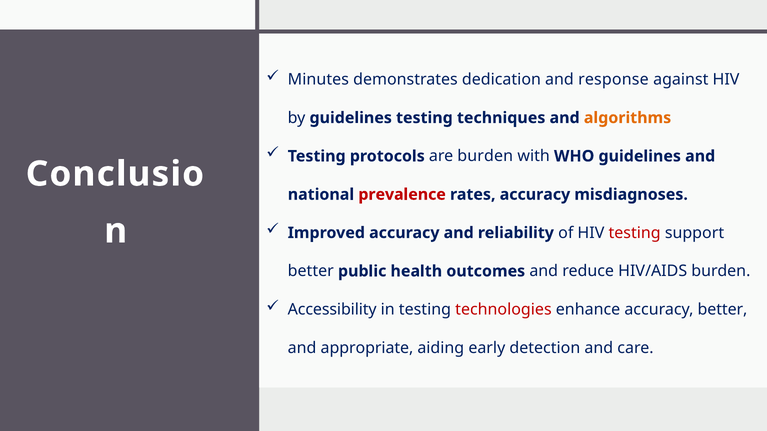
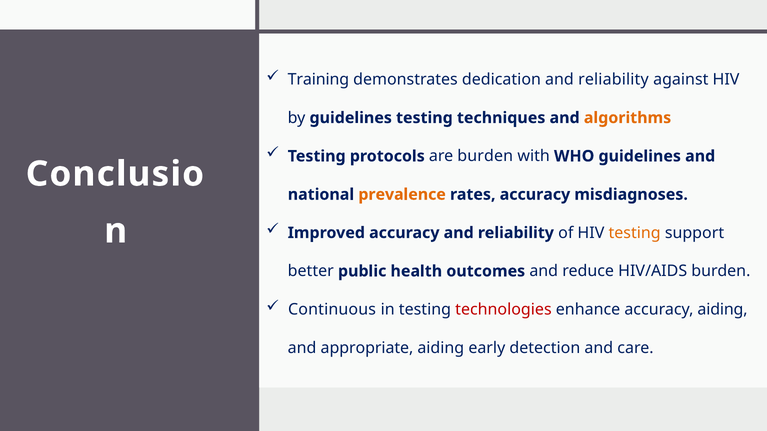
Minutes: Minutes -> Training (318, 80)
dedication and response: response -> reliability (613, 80)
prevalence colour: red -> orange (402, 195)
testing colour: red -> orange (635, 233)
Accessibility: Accessibility -> Continuous (332, 310)
accuracy better: better -> aiding (723, 310)
